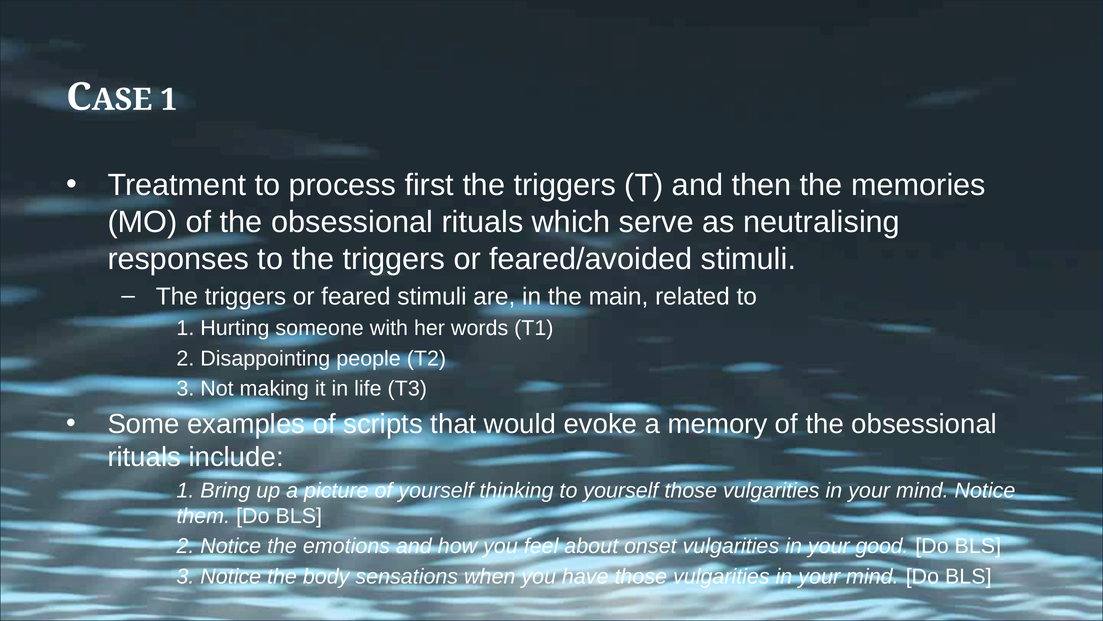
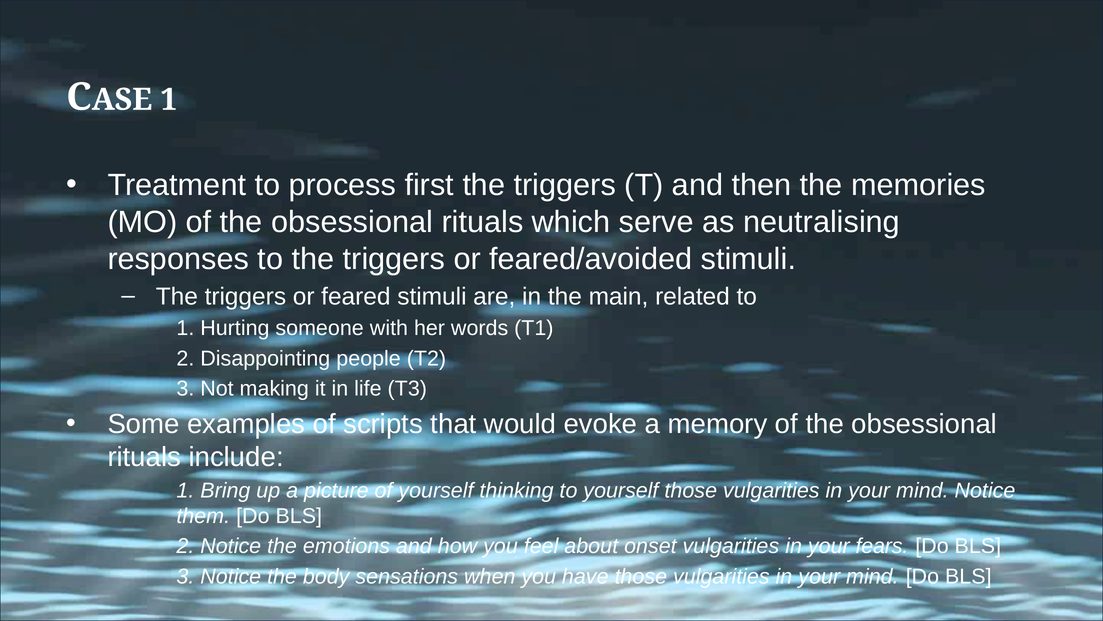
good: good -> fears (882, 546)
